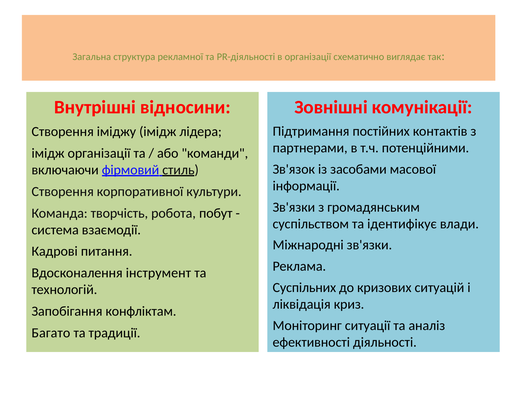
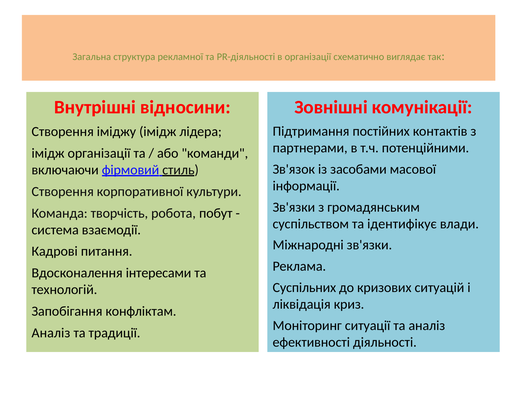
інструмент: інструмент -> інтересами (159, 273)
Багато: Багато -> Аналіз (51, 333)
